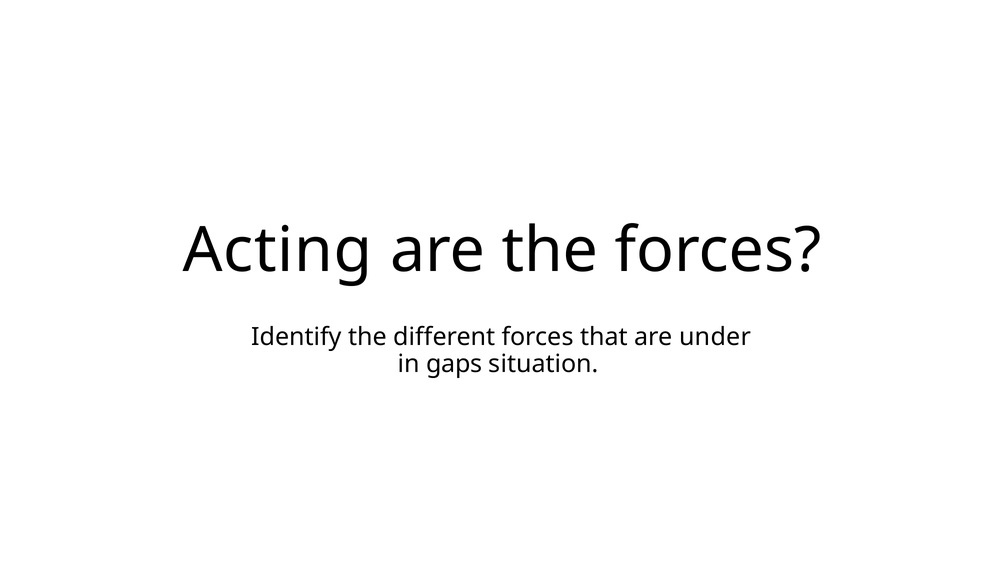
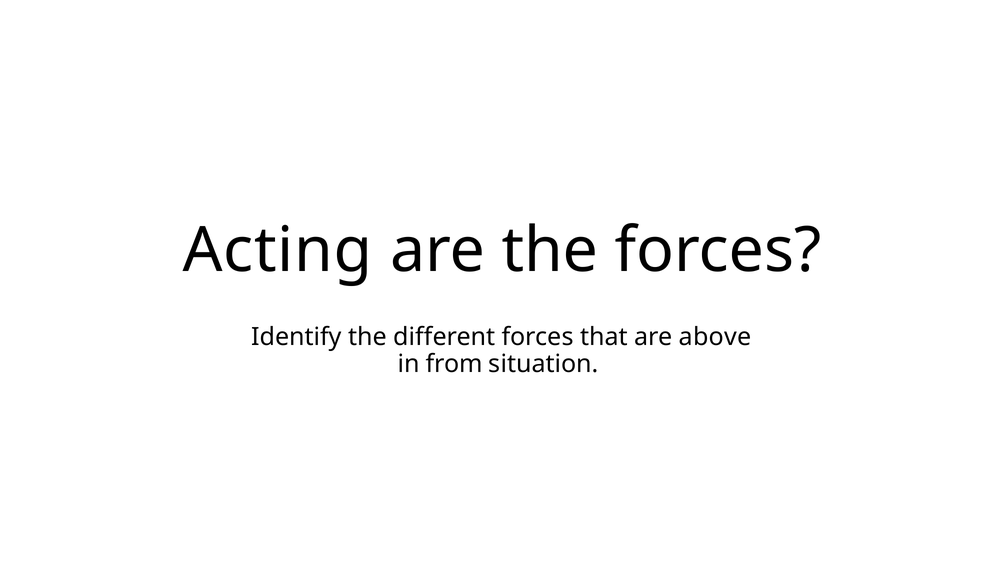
under: under -> above (715, 337)
gaps: gaps -> from (454, 364)
